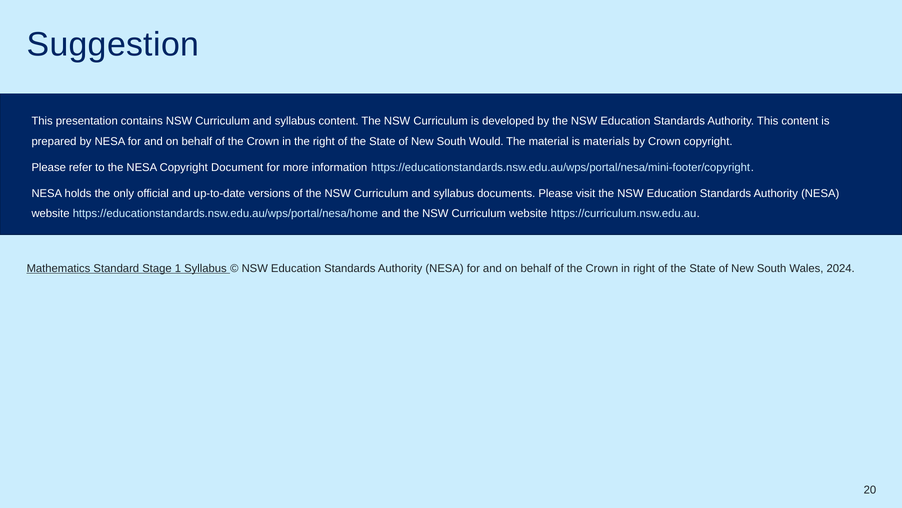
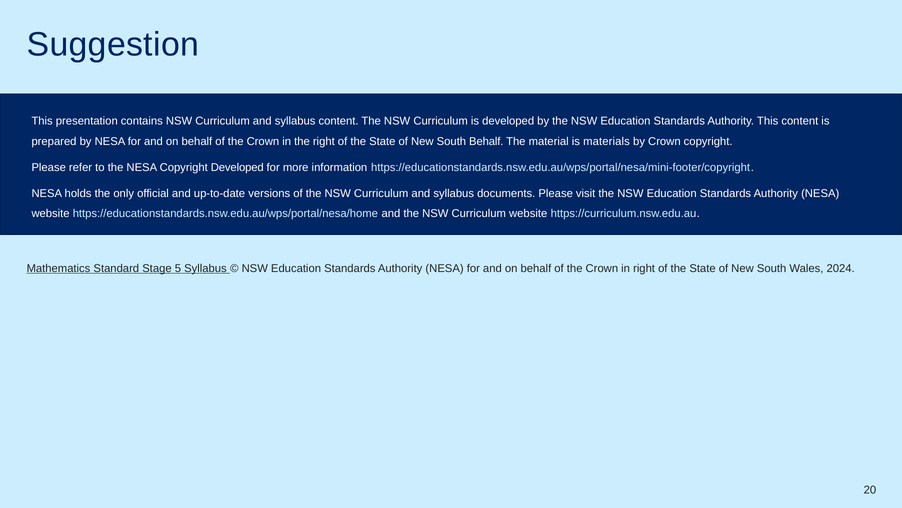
South Would: Would -> Behalf (486, 141)
Copyright Document: Document -> Developed (237, 167)
1: 1 -> 5 (178, 268)
